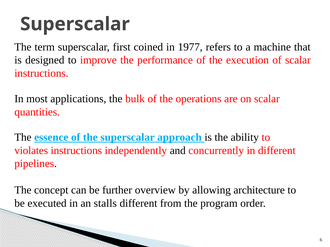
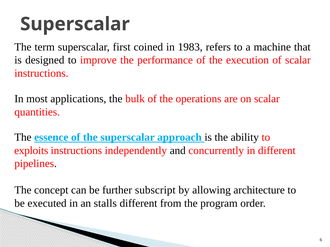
1977: 1977 -> 1983 (190, 47)
violates: violates -> exploits (31, 151)
overview: overview -> subscript (155, 190)
